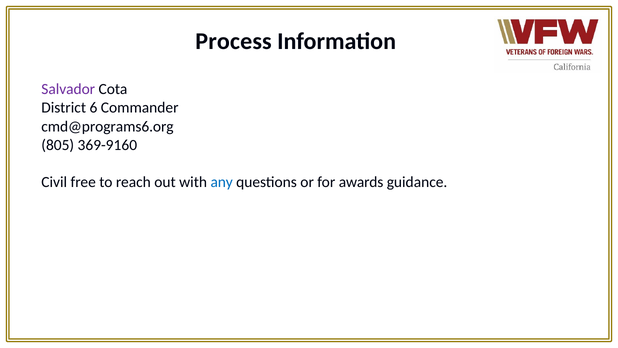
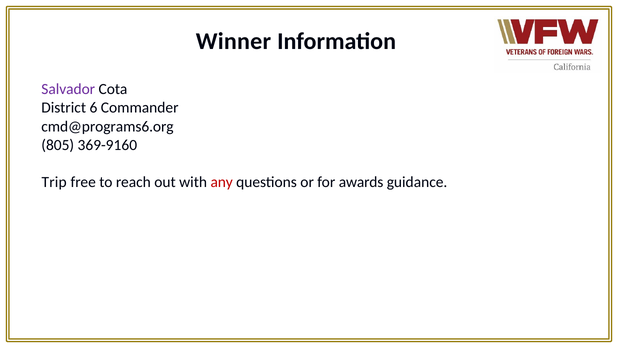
Process: Process -> Winner (233, 41)
Civil: Civil -> Trip (54, 182)
any colour: blue -> red (222, 182)
